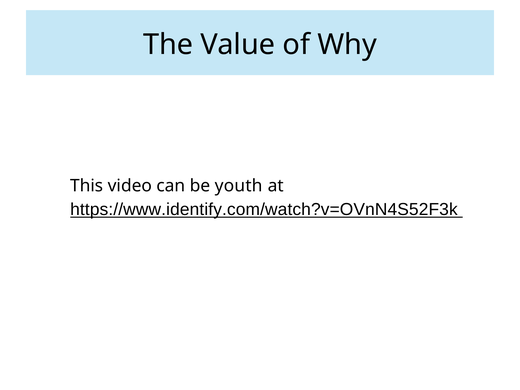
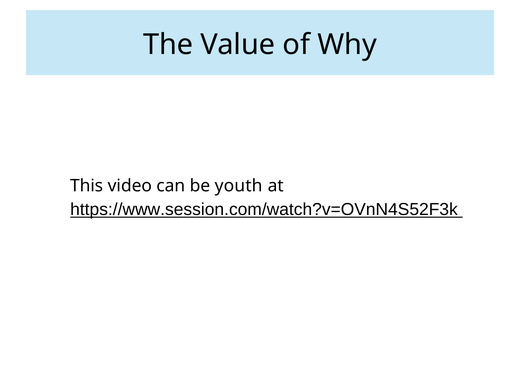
https://www.identify.com/watch?v=OVnN4S52F3k: https://www.identify.com/watch?v=OVnN4S52F3k -> https://www.session.com/watch?v=OVnN4S52F3k (264, 210)
